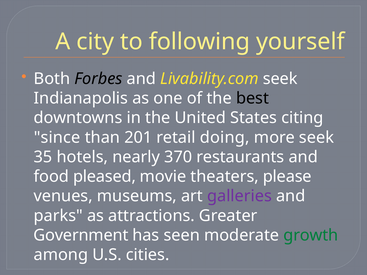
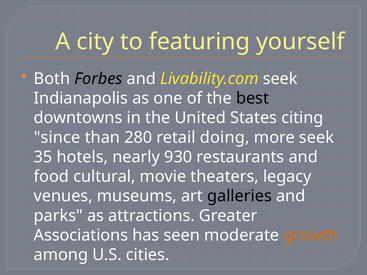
following: following -> featuring (199, 42)
201: 201 -> 280 (138, 138)
370: 370 -> 930 (178, 157)
pleased: pleased -> cultural (104, 177)
please: please -> legacy (287, 177)
galleries colour: purple -> black (239, 196)
Government: Government -> Associations (81, 235)
growth colour: green -> orange (311, 235)
